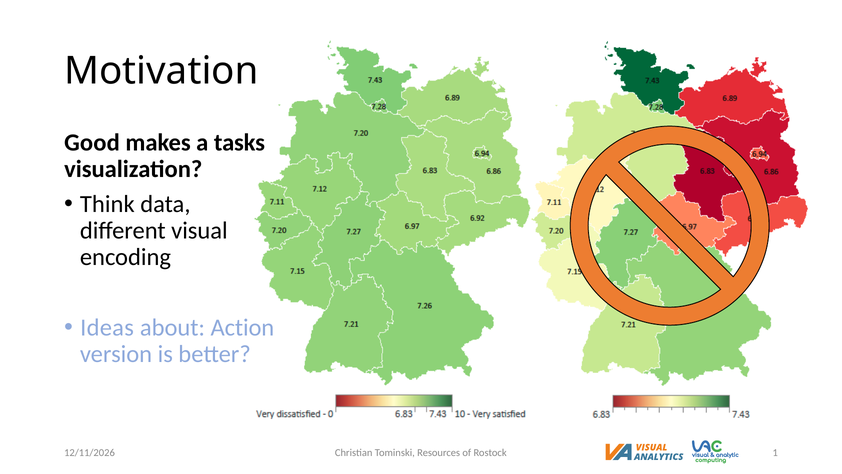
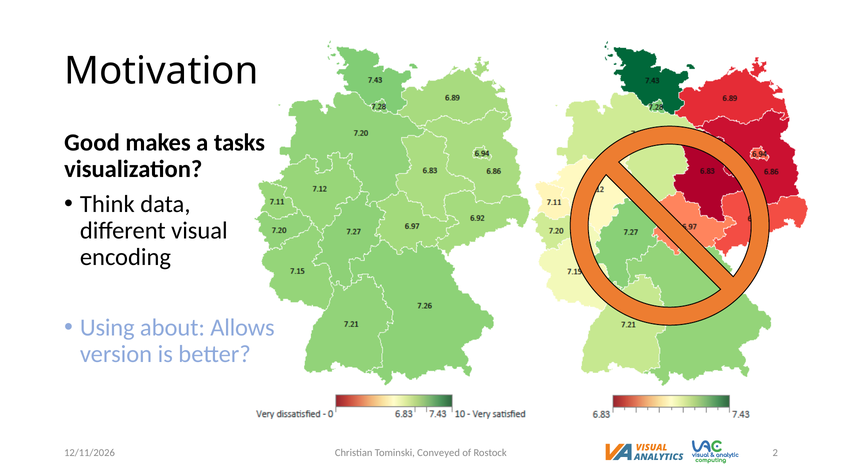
Ideas: Ideas -> Using (107, 327)
Action: Action -> Allows (242, 327)
Resources: Resources -> Conveyed (439, 452)
1: 1 -> 2 (775, 452)
